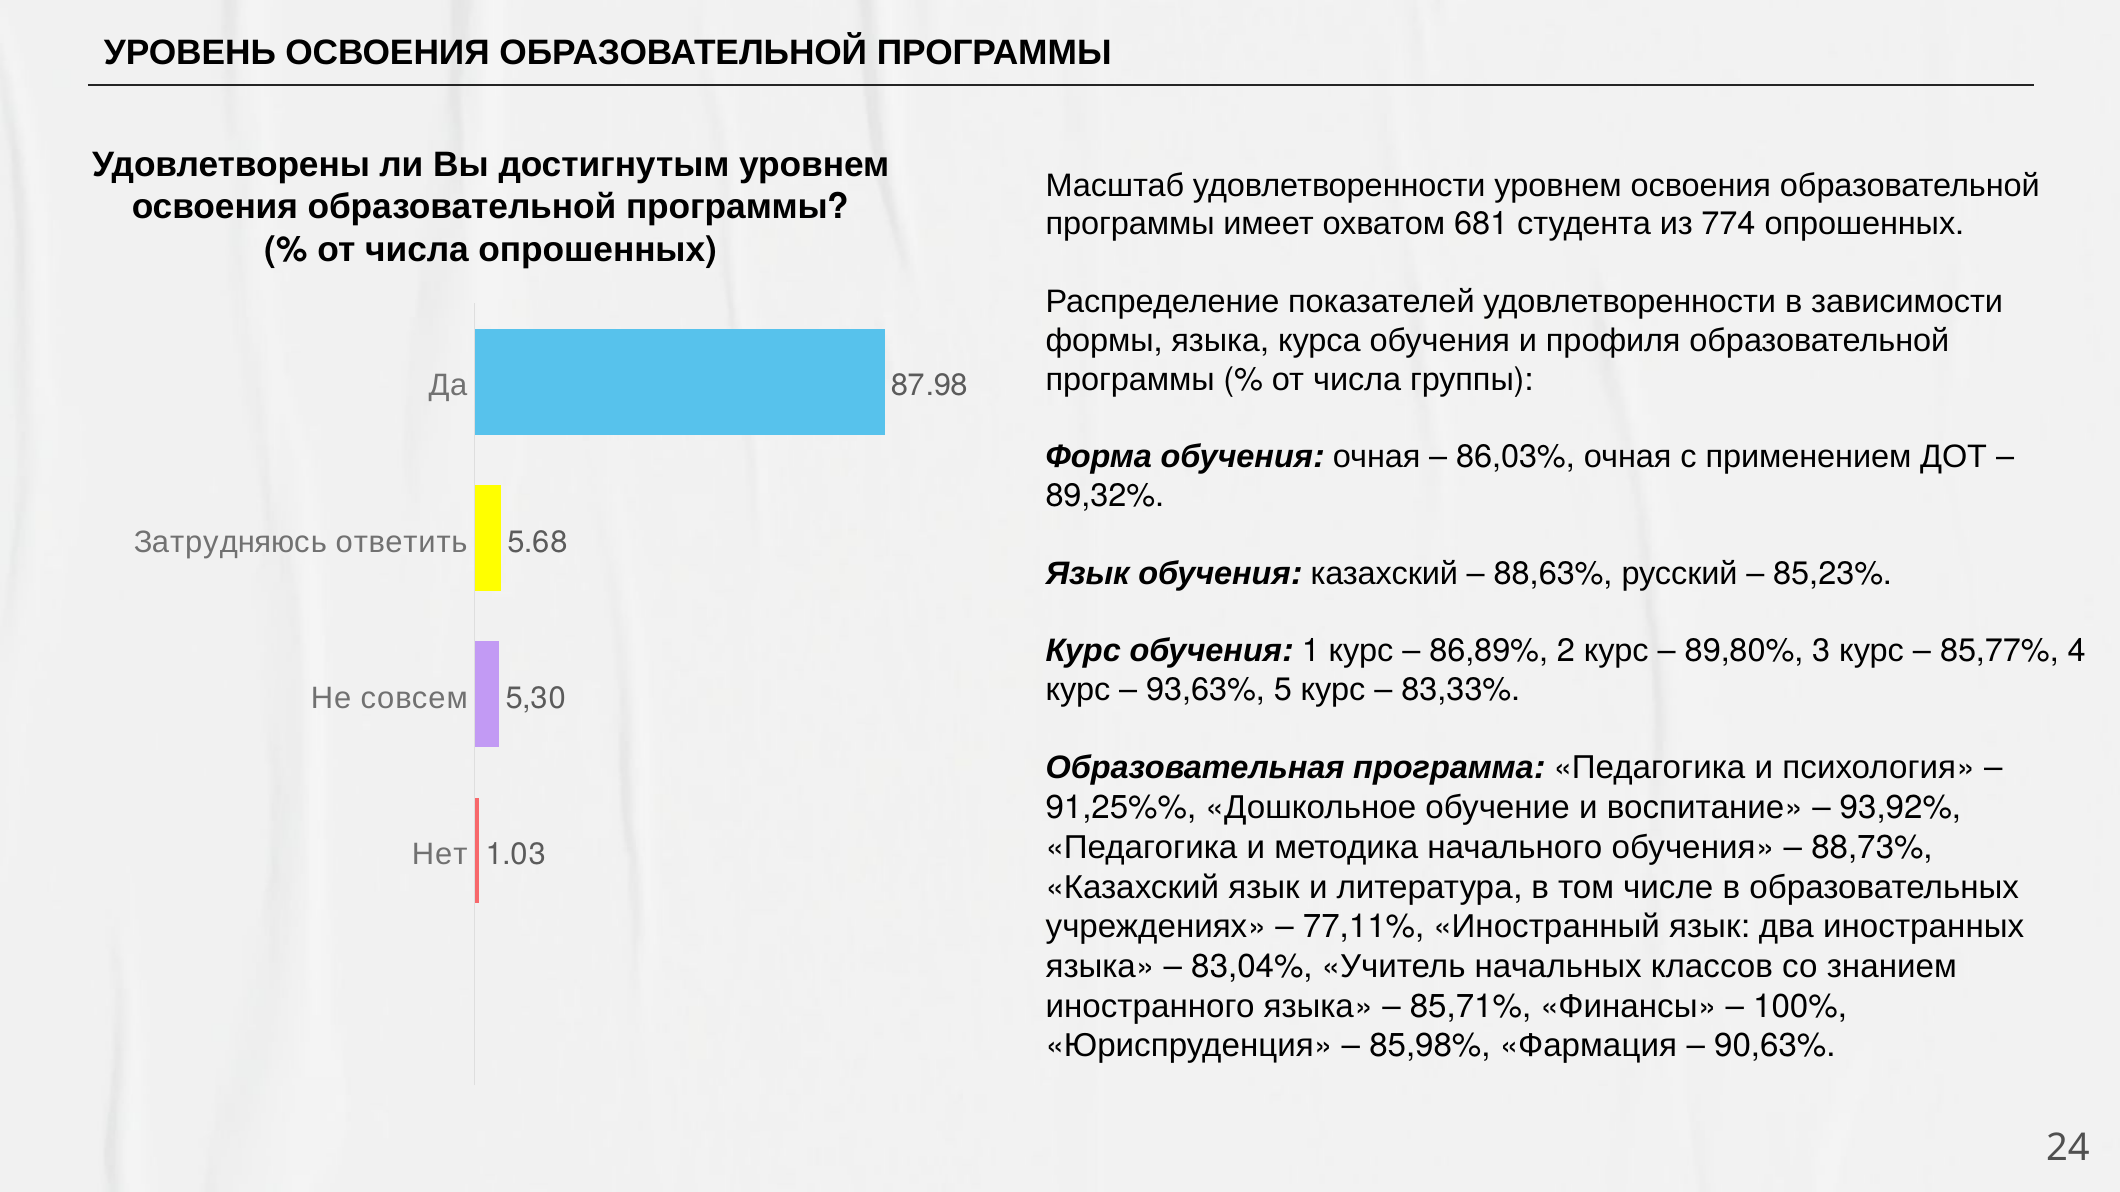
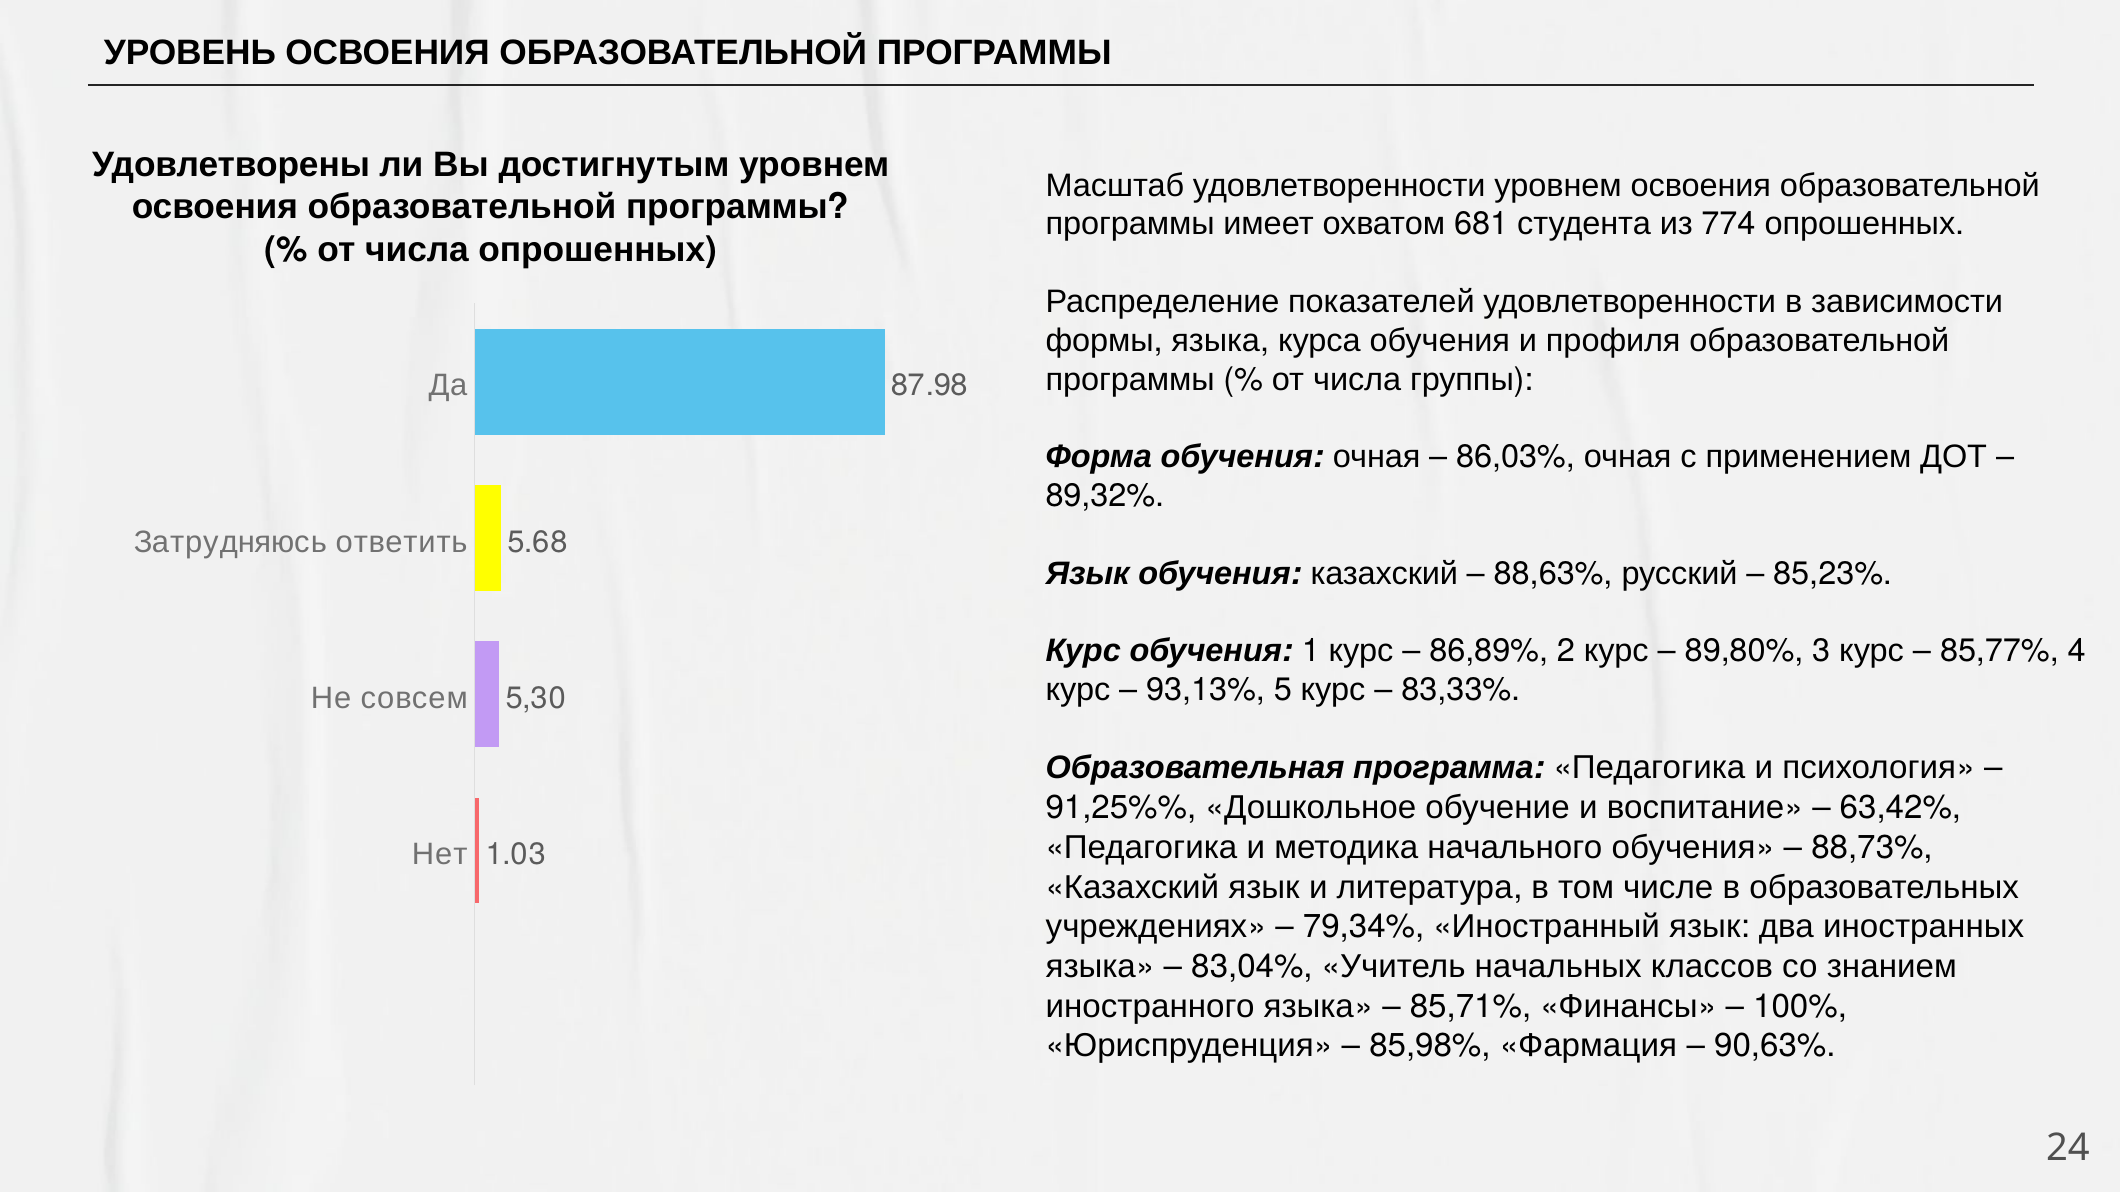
93,63%: 93,63% -> 93,13% (1205, 690)
93,92%: 93,92% -> 63,42% (1900, 808)
77,11%: 77,11% -> 79,34% (1364, 927)
